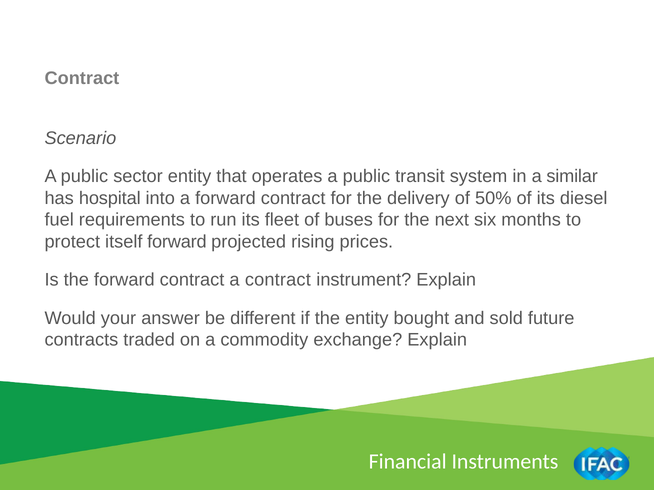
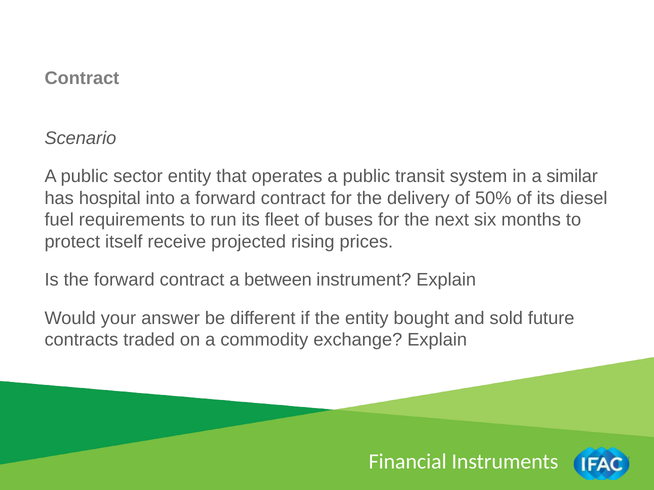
itself forward: forward -> receive (177, 242)
a contract: contract -> between (278, 280)
